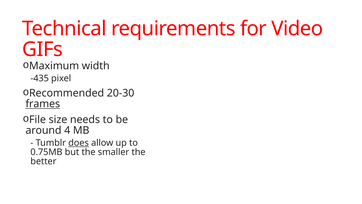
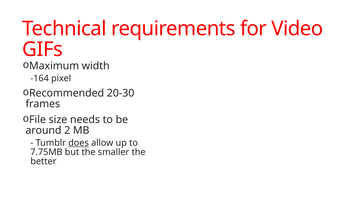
-435: -435 -> -164 (40, 78)
frames underline: present -> none (43, 104)
4: 4 -> 2 (67, 130)
0.75MB: 0.75MB -> 7.75MB (46, 152)
